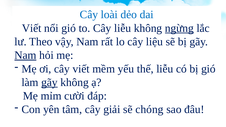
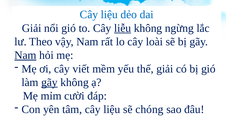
loài: loài -> liệu (109, 15)
Viết: Viết -> Giải (32, 28)
liễu underline: none -> present (123, 28)
ngừng underline: present -> none (179, 28)
liệu: liệu -> loài (154, 42)
thế liễu: liễu -> giải (165, 69)
tâm cây giải: giải -> liệu (112, 110)
